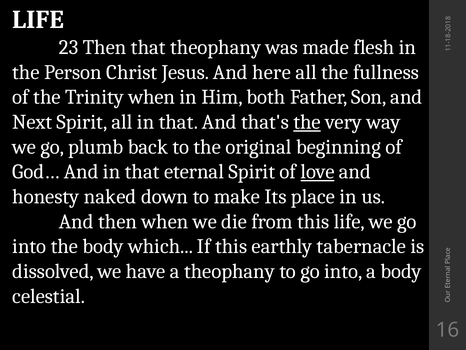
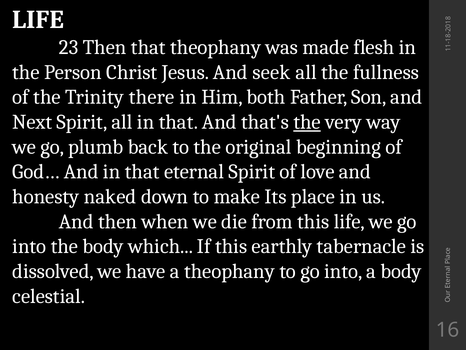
here: here -> seek (272, 72)
Trinity when: when -> there (152, 97)
love underline: present -> none (318, 172)
